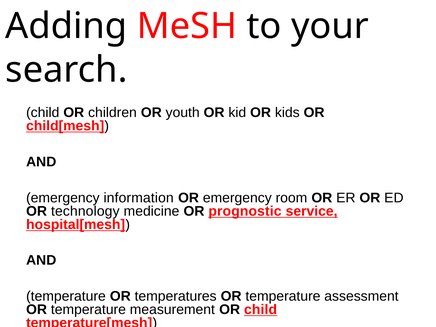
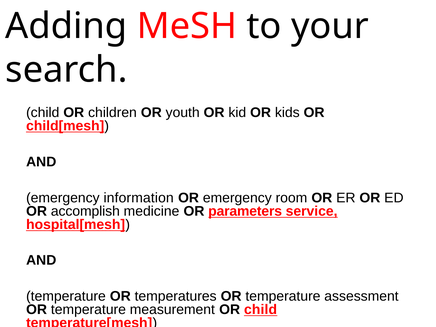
technology: technology -> accomplish (85, 211)
prognostic: prognostic -> parameters (245, 211)
